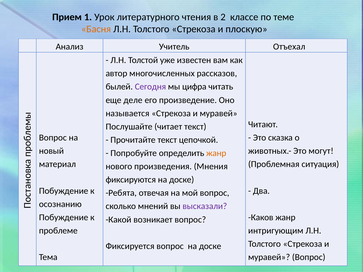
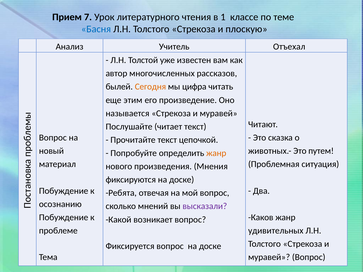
1: 1 -> 7 (88, 17)
2: 2 -> 1 (223, 17)
Басня colour: orange -> blue (96, 29)
Сегодня colour: purple -> orange (150, 87)
деле: деле -> этим (133, 100)
могут: могут -> путем (321, 151)
интригующим: интригующим -> удивительных (276, 231)
